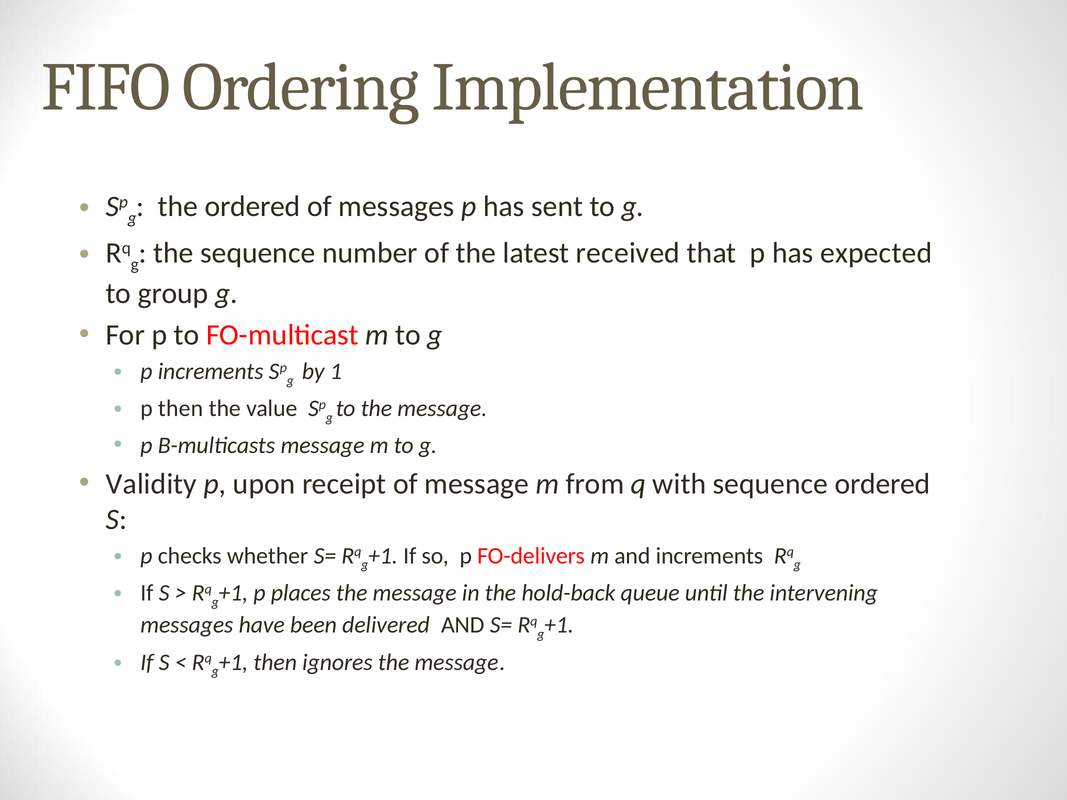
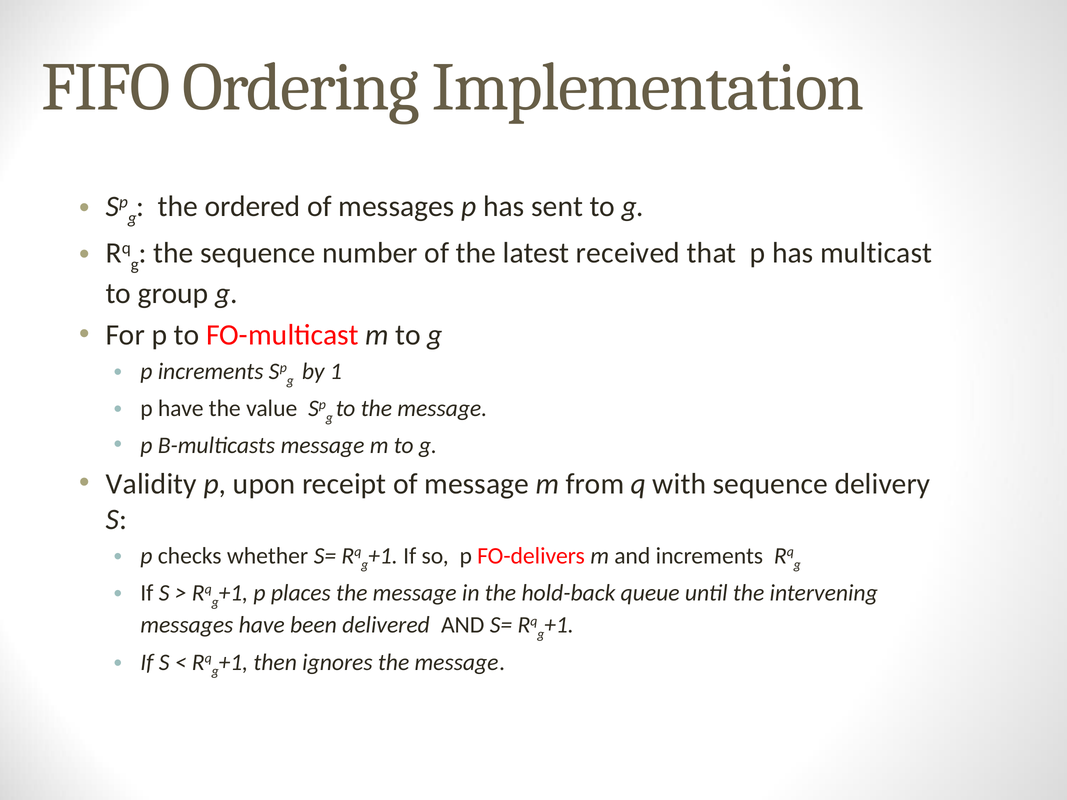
expected: expected -> multicast (876, 253)
p then: then -> have (181, 409)
sequence ordered: ordered -> delivery (882, 484)
